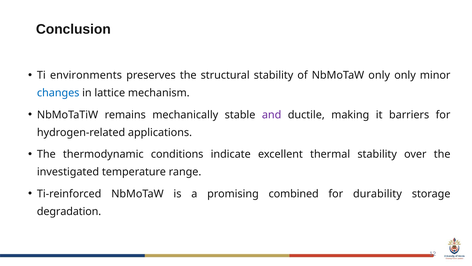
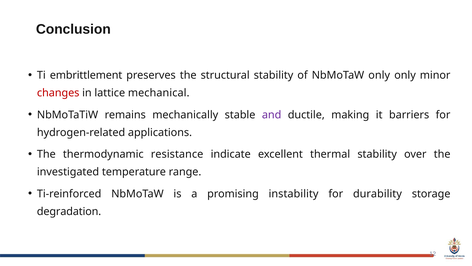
environments: environments -> embrittlement (86, 75)
changes colour: blue -> red (58, 93)
mechanism: mechanism -> mechanical (159, 93)
conditions: conditions -> resistance (177, 154)
combined: combined -> instability (294, 194)
